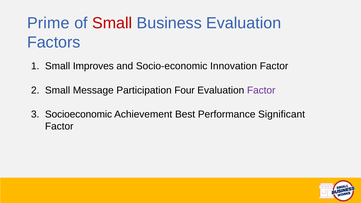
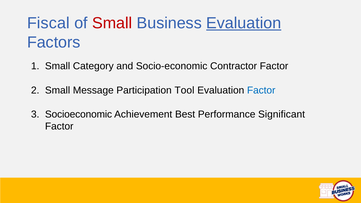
Prime: Prime -> Fiscal (48, 23)
Evaluation underline: none -> present (244, 23)
Improves: Improves -> Category (93, 66)
Innovation: Innovation -> Contractor (234, 66)
Four: Four -> Tool (184, 90)
Factor colour: purple -> blue (261, 90)
